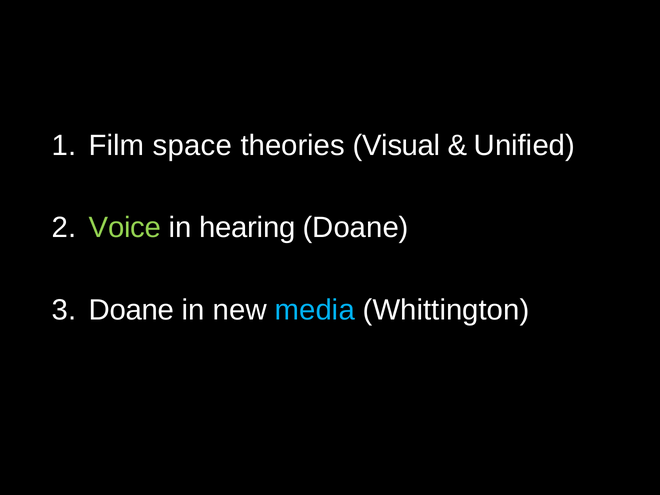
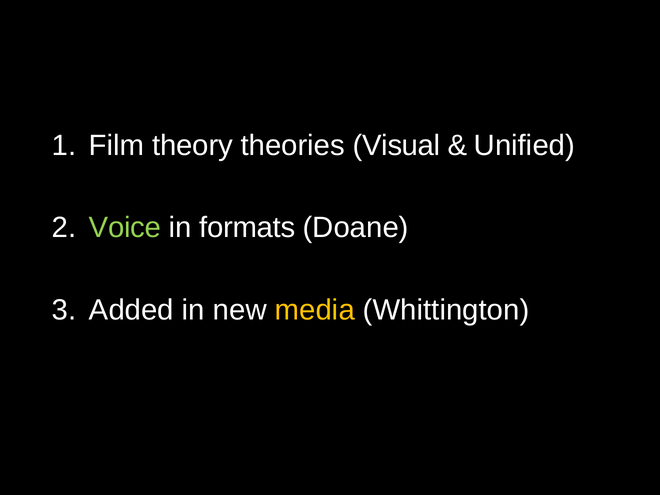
space: space -> theory (193, 145)
hearing: hearing -> formats (247, 228)
Doane: Doane -> Added (131, 310)
media colour: light blue -> yellow (315, 310)
